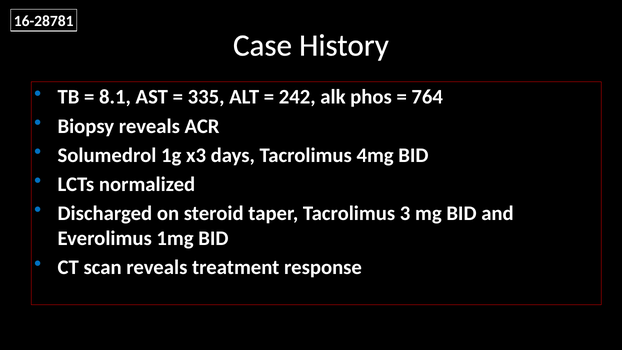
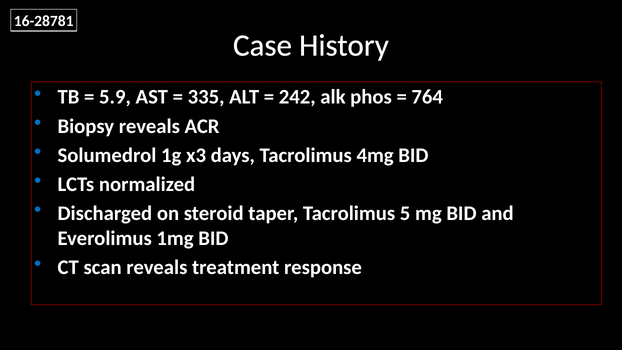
8.1: 8.1 -> 5.9 (115, 97)
3: 3 -> 5 (405, 213)
